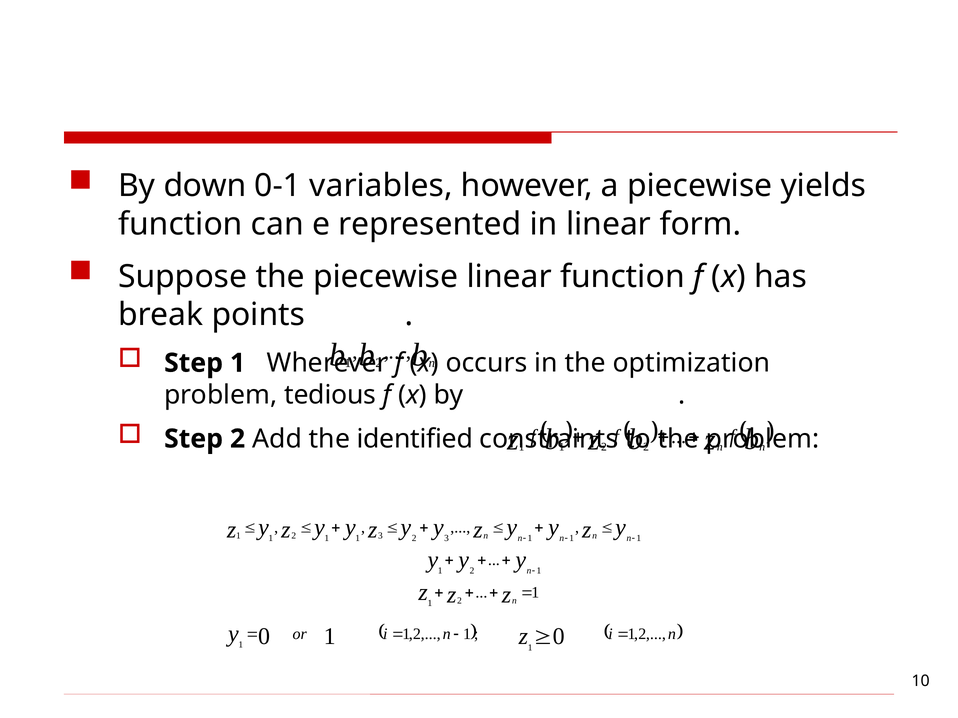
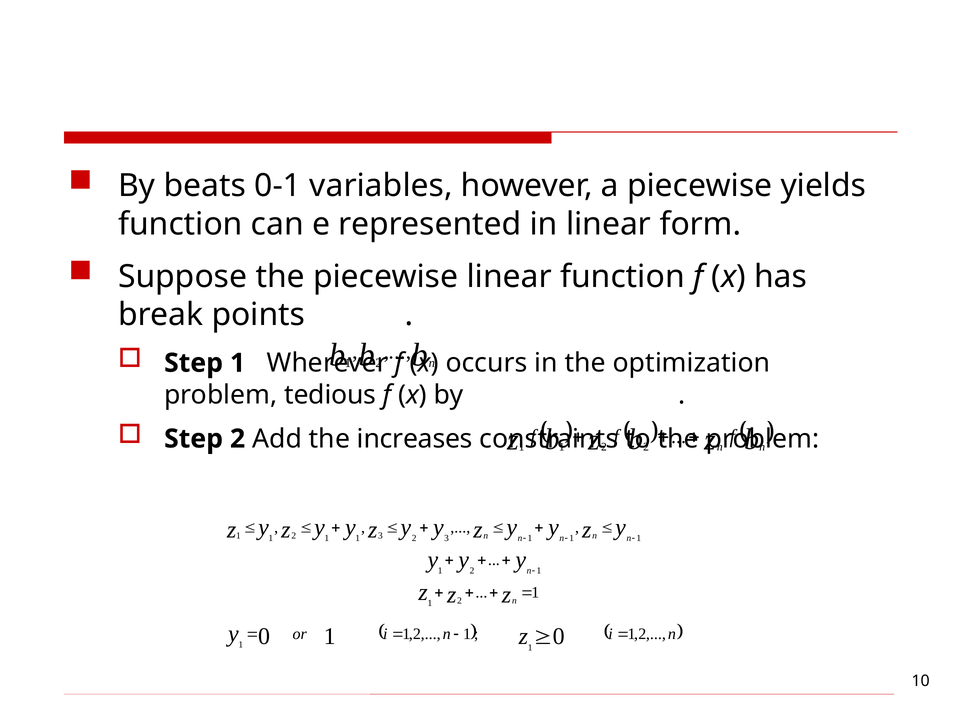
down: down -> beats (205, 186)
identified: identified -> increases (415, 439)
